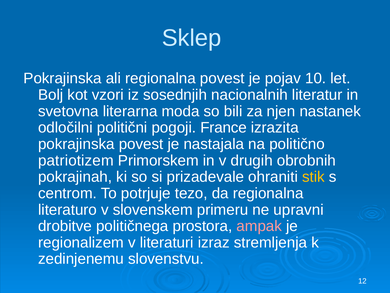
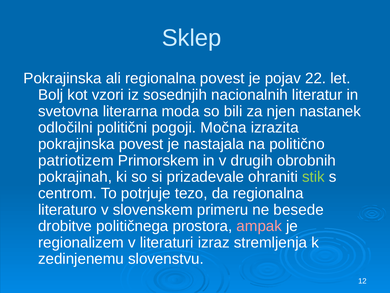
10: 10 -> 22 (316, 78)
France: France -> Močna (223, 127)
stik colour: yellow -> light green (313, 177)
upravni: upravni -> besede (299, 209)
